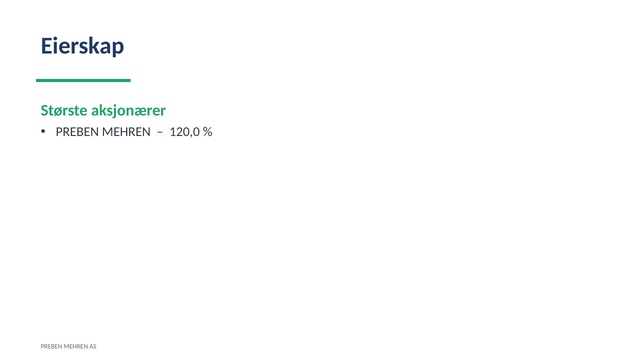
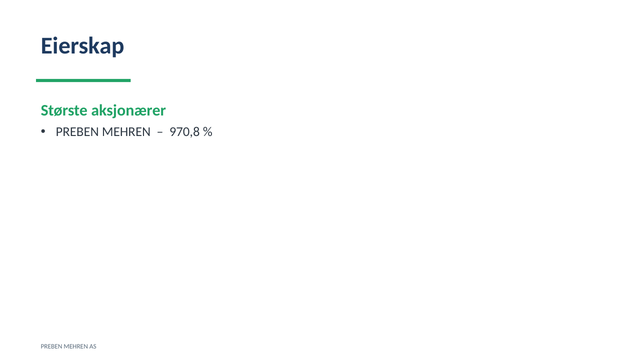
120,0: 120,0 -> 970,8 (185, 132)
